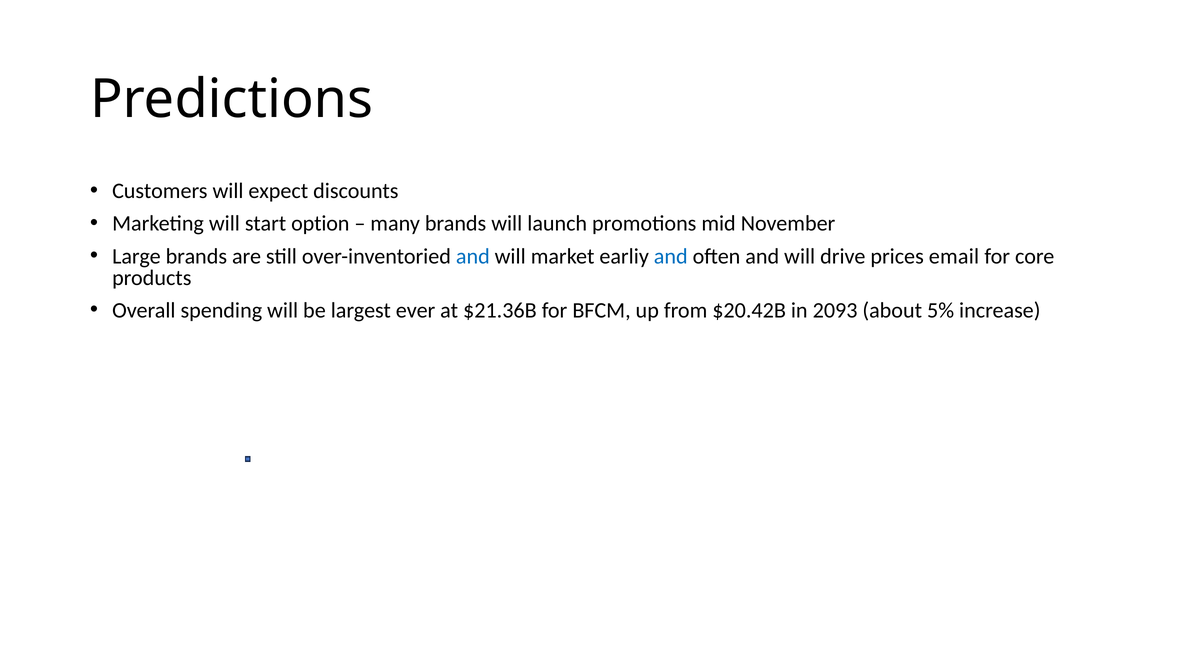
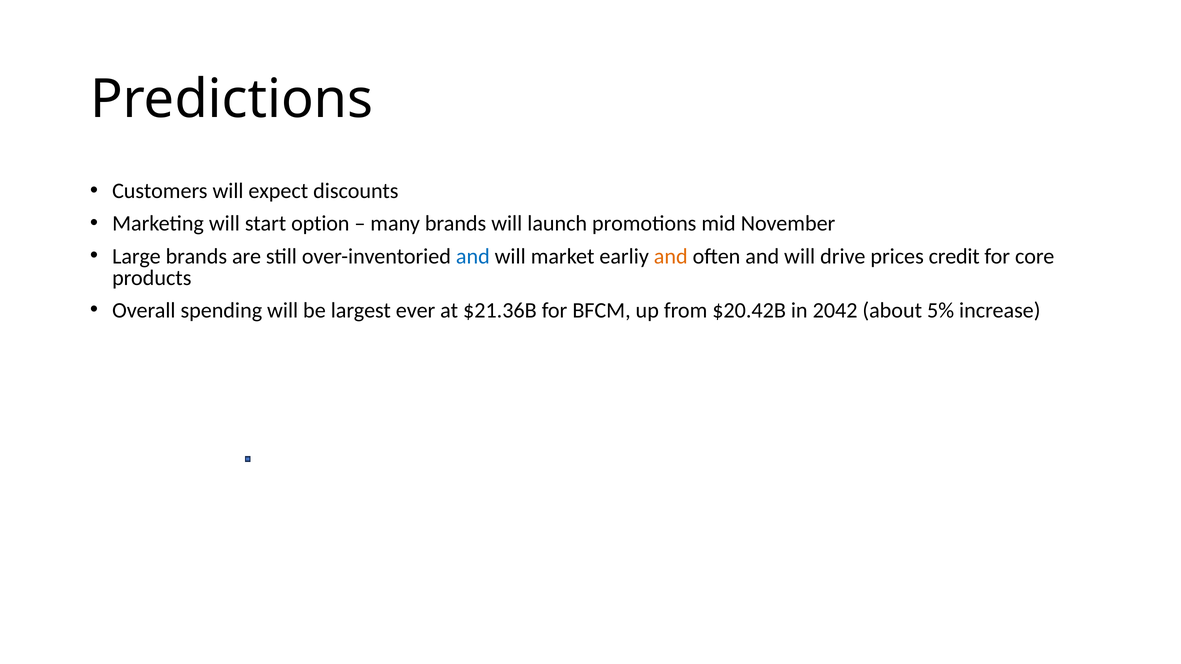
and colour: blue -> orange (671, 256)
email: email -> credit (954, 256)
2093: 2093 -> 2042 (835, 310)
